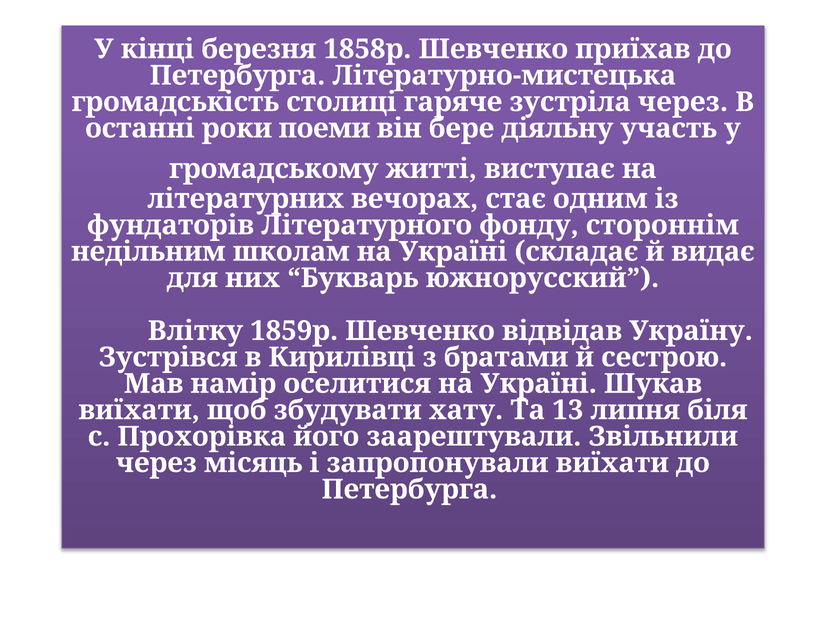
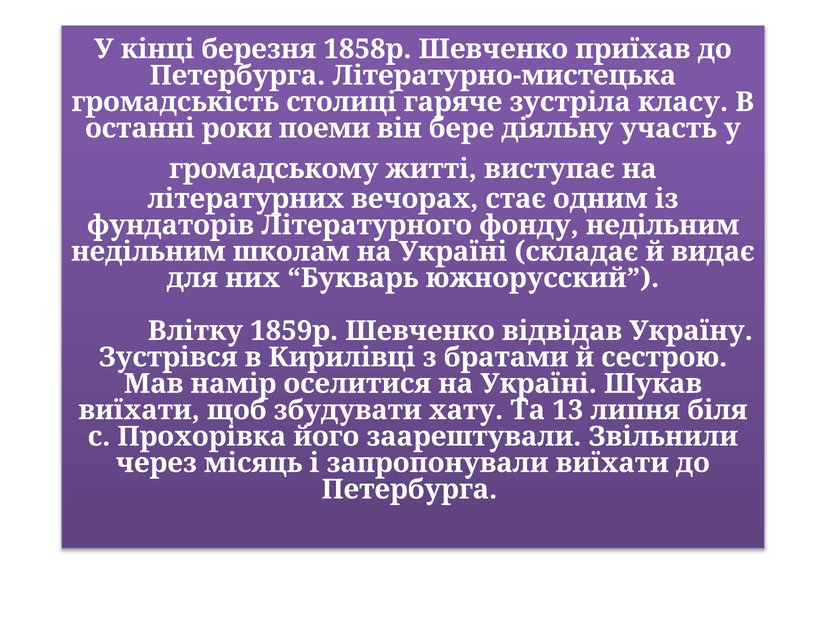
зустріла через: через -> класу (683, 102)
фонду стороннім: стороннім -> недільним (663, 225)
